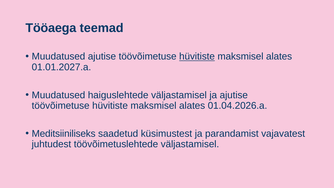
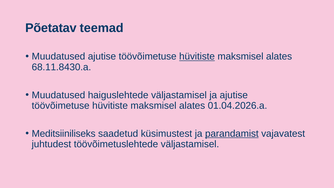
Tööaega: Tööaega -> Põetatav (51, 28)
01.01.2027.a: 01.01.2027.a -> 68.11.8430.a (61, 67)
parandamist underline: none -> present (232, 134)
